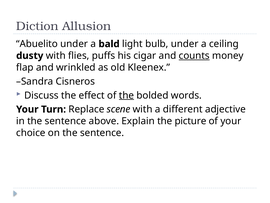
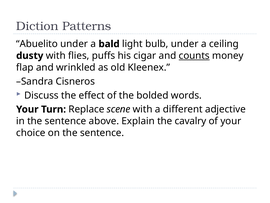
Allusion: Allusion -> Patterns (87, 26)
the underline: present -> none (126, 95)
picture: picture -> cavalry (190, 121)
